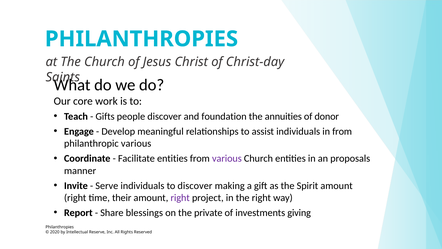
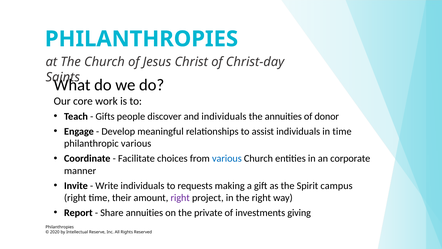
and foundation: foundation -> individuals (224, 116)
in from: from -> time (342, 131)
Facilitate entities: entities -> choices (172, 158)
various colour: purple -> blue (227, 158)
proposals: proposals -> corporate (350, 158)
Serve: Serve -> Write (107, 185)
to discover: discover -> requests (195, 185)
Spirit amount: amount -> campus (337, 185)
Share blessings: blessings -> annuities (144, 212)
